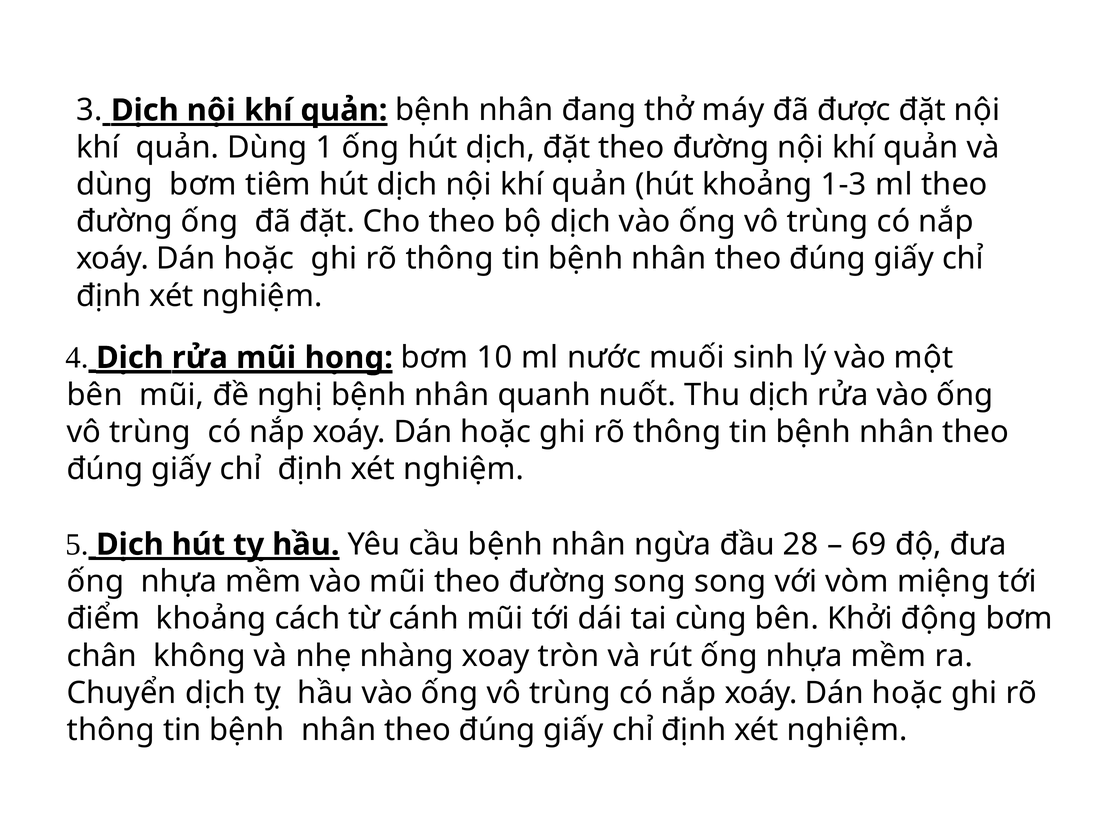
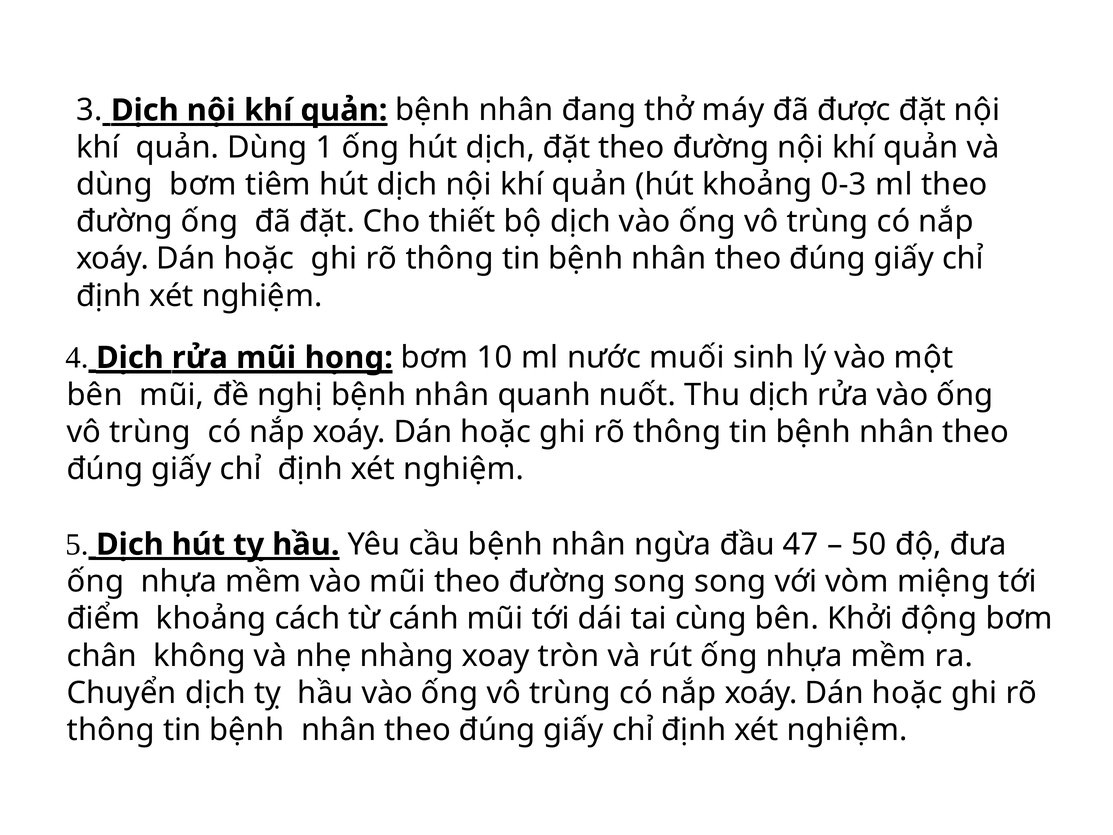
1-3: 1-3 -> 0-3 (844, 184)
Cho theo: theo -> thiết (462, 222)
28: 28 -> 47 (801, 544)
69: 69 -> 50 (869, 544)
